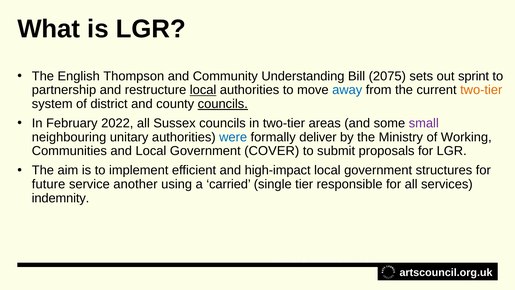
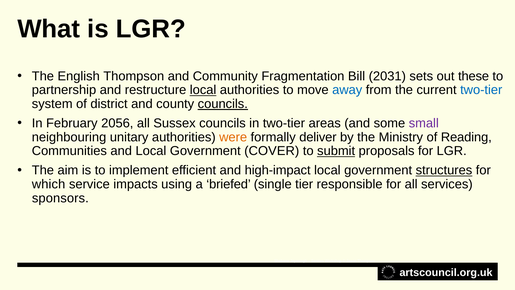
Understanding: Understanding -> Fragmentation (303, 76)
2075: 2075 -> 2031 (387, 76)
sprint: sprint -> these (474, 76)
two-tier colour: orange -> blue (481, 90)
2022: 2022 -> 2056 (117, 123)
were colour: blue -> orange (233, 137)
Working: Working -> Reading (466, 137)
submit underline: none -> present (336, 151)
structures underline: none -> present (444, 170)
future: future -> which (49, 184)
another: another -> impacts (136, 184)
carried: carried -> briefed (229, 184)
indemnity: indemnity -> sponsors (60, 198)
